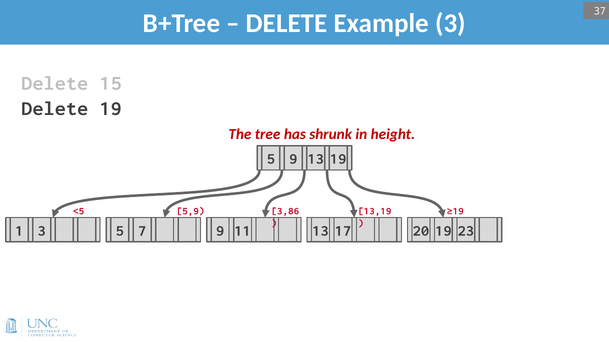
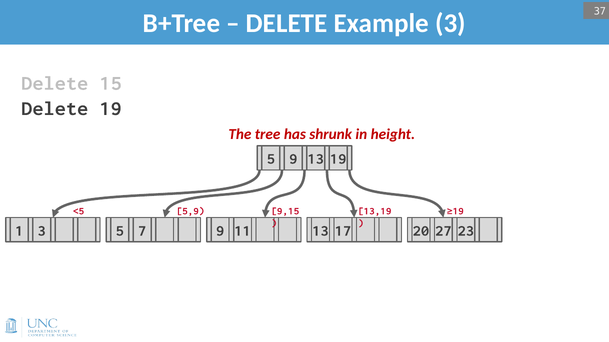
3,86: 3,86 -> 9,15 (285, 211)
20 19: 19 -> 27 (443, 231)
